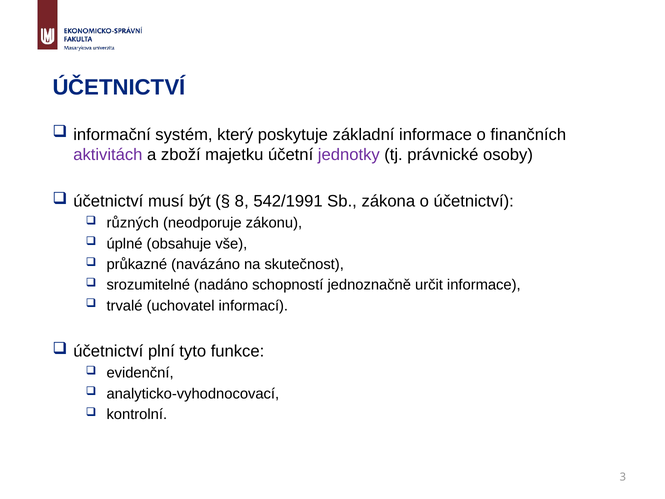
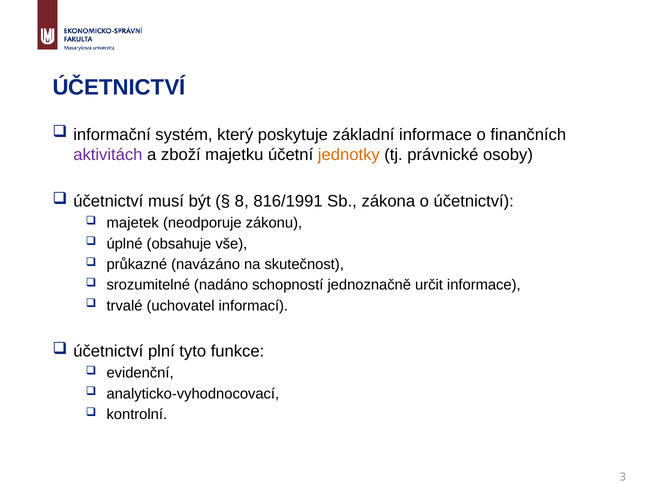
jednotky colour: purple -> orange (349, 155)
542/1991: 542/1991 -> 816/1991 (288, 201)
různých: různých -> majetek (133, 223)
